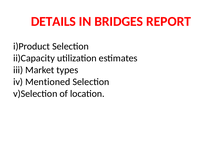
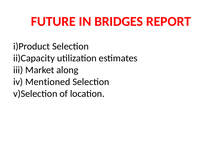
DETAILS: DETAILS -> FUTURE (53, 21)
types: types -> along (67, 70)
